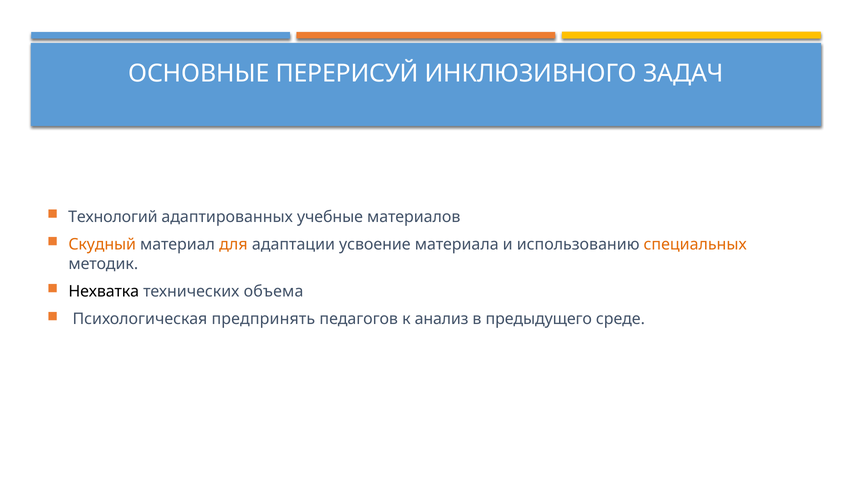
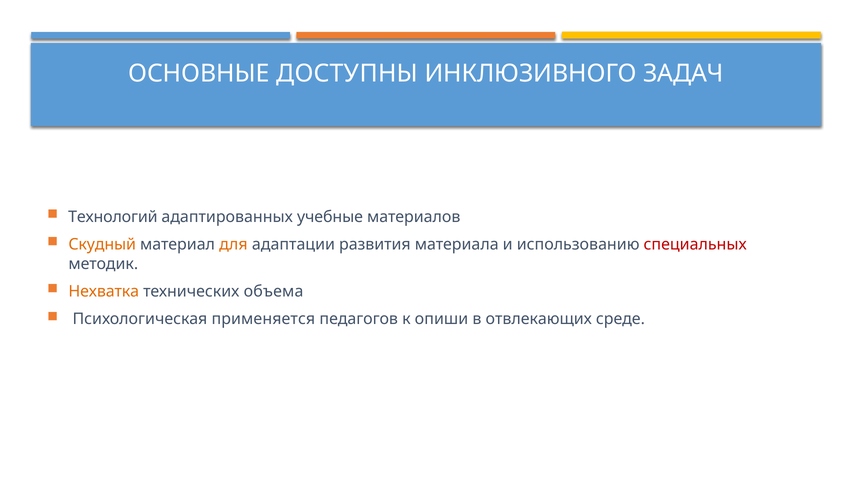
ПЕРЕРИСУЙ: ПЕРЕРИСУЙ -> ДОСТУПНЫ (347, 74)
усвоение: усвоение -> развития (375, 245)
специальных colour: orange -> red (695, 245)
Нехватка colour: black -> orange (104, 292)
предпринять: предпринять -> применяется (263, 319)
анализ: анализ -> опиши (441, 319)
предыдущего: предыдущего -> отвлекающих (539, 319)
